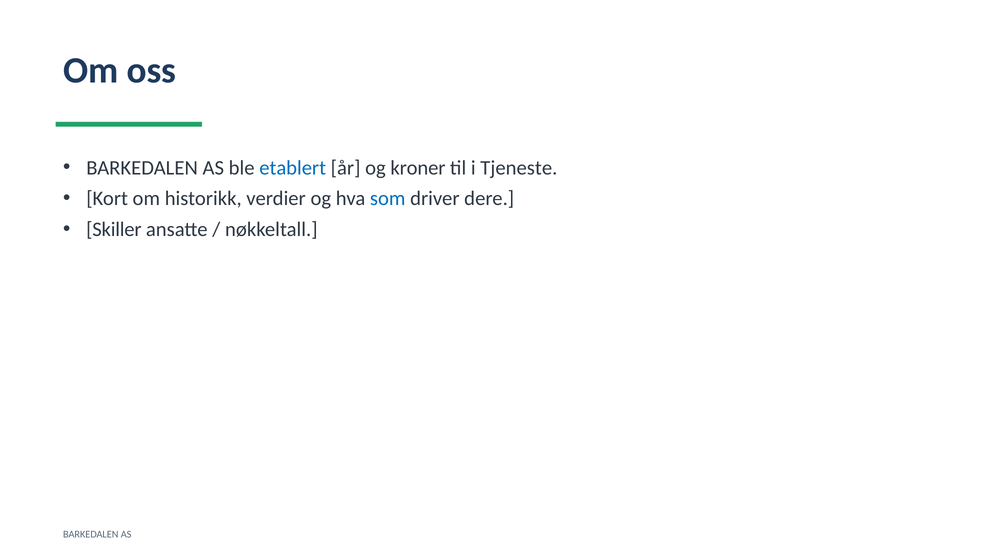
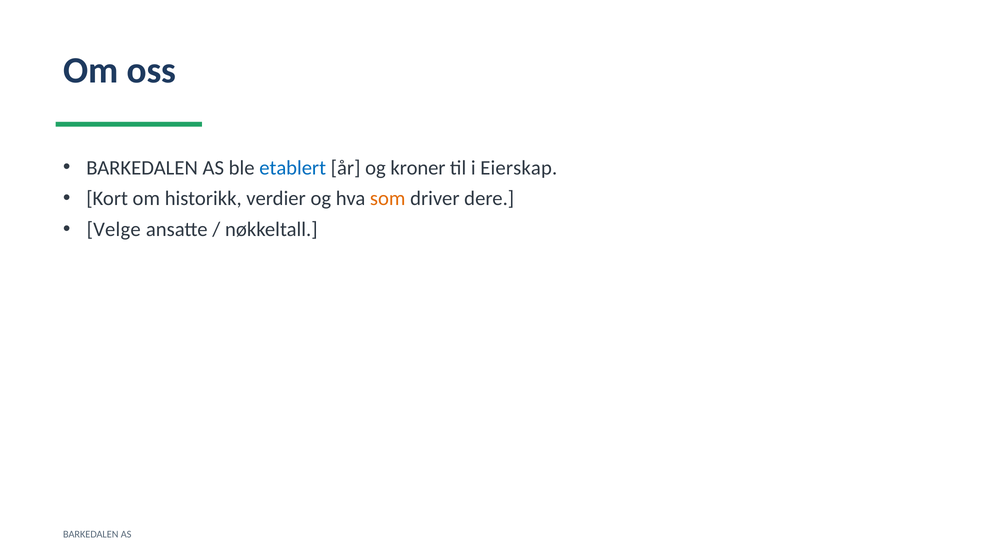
Tjeneste: Tjeneste -> Eierskap (519, 168)
som colour: blue -> orange (388, 199)
Skiller: Skiller -> Velge (114, 230)
